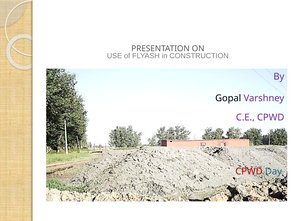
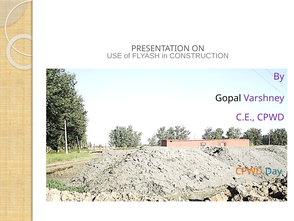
CPWD colour: red -> orange (249, 171)
